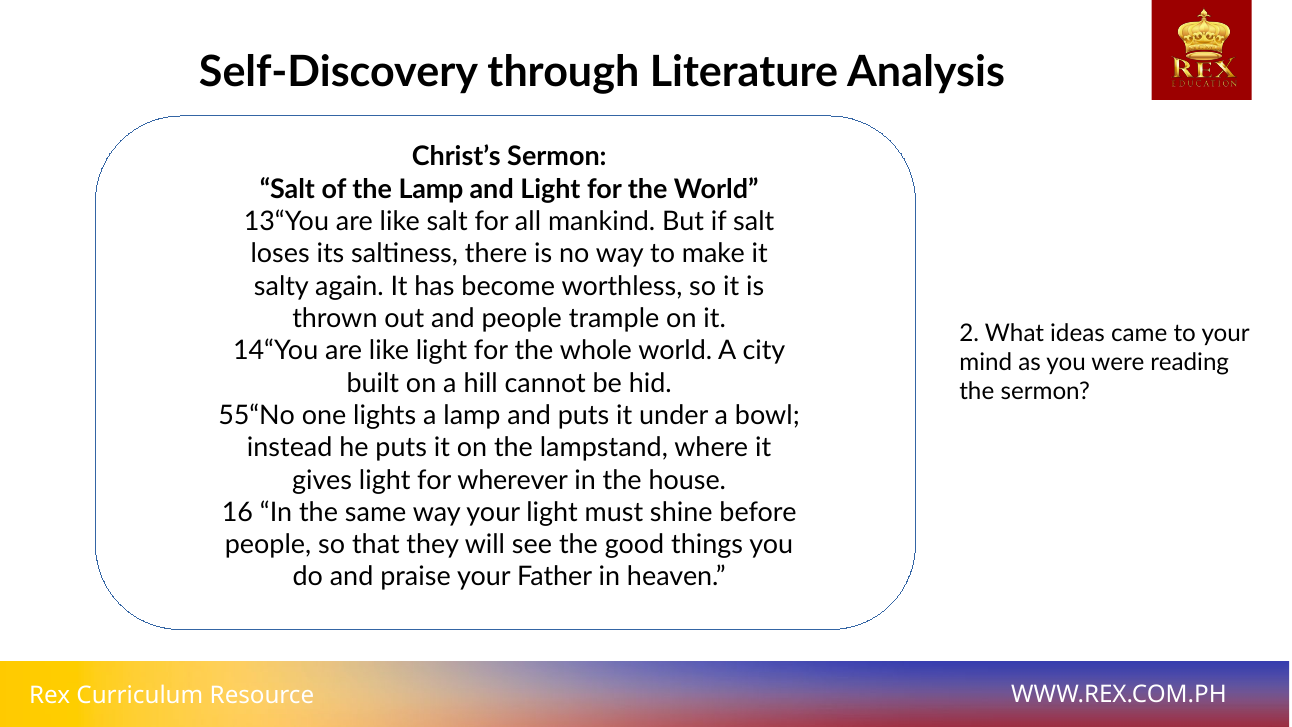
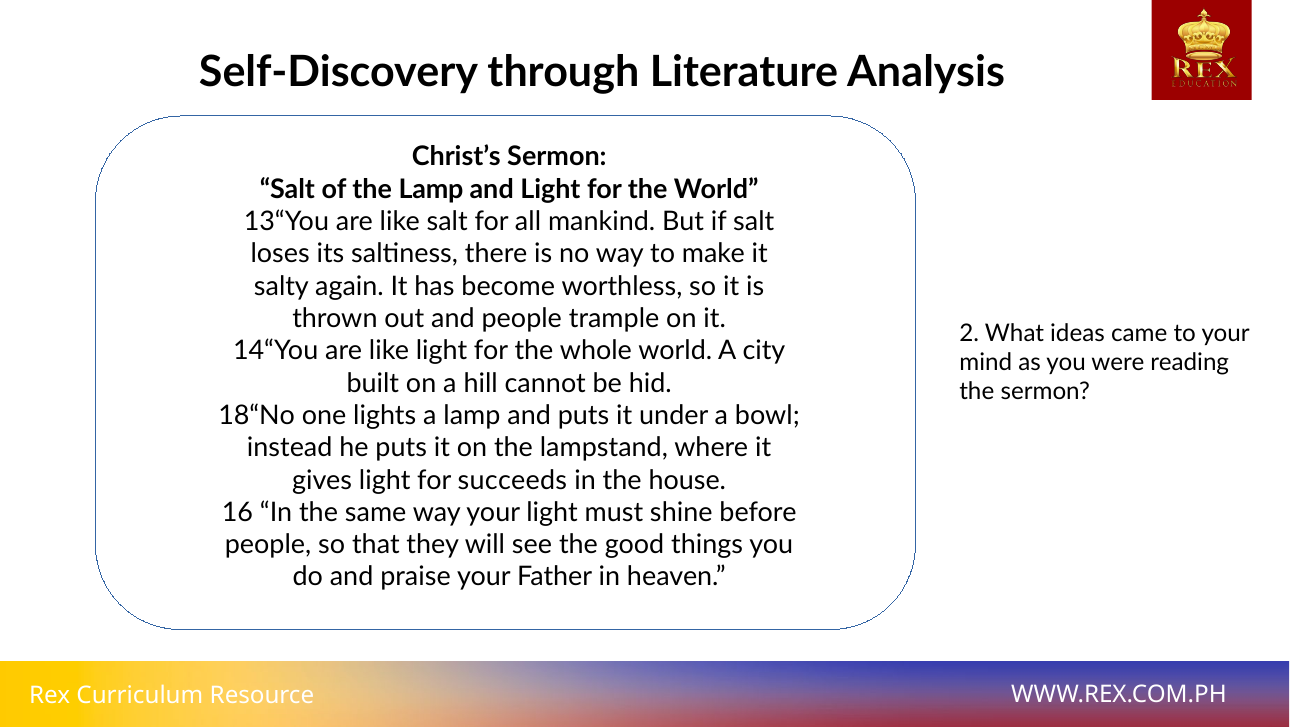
55“No: 55“No -> 18“No (257, 415)
wherever: wherever -> succeeds (512, 480)
